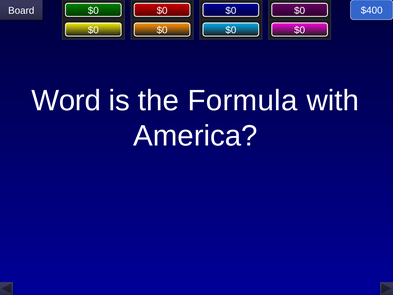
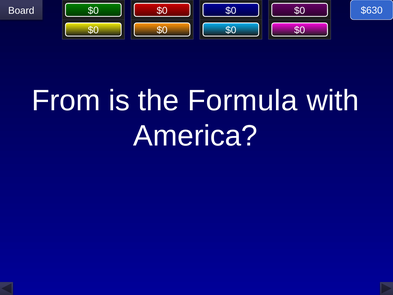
$400: $400 -> $630 (372, 10)
Word: Word -> From (66, 100)
